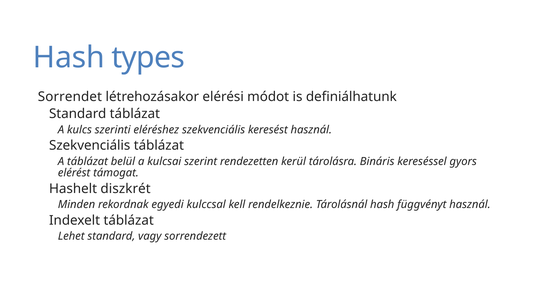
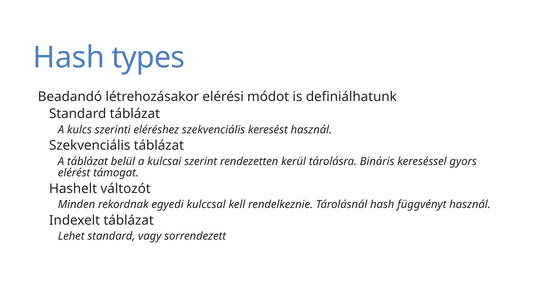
Sorrendet: Sorrendet -> Beadandó (70, 97)
diszkrét: diszkrét -> változót (126, 189)
